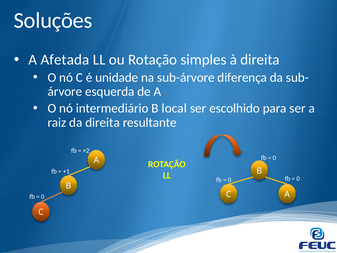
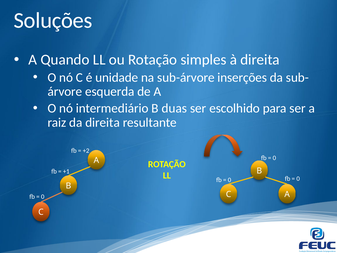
Afetada: Afetada -> Quando (65, 60)
diferença: diferença -> inserções (242, 77)
local: local -> duas (174, 108)
